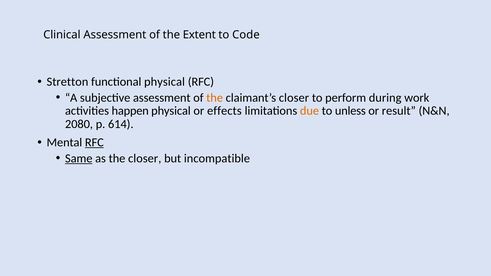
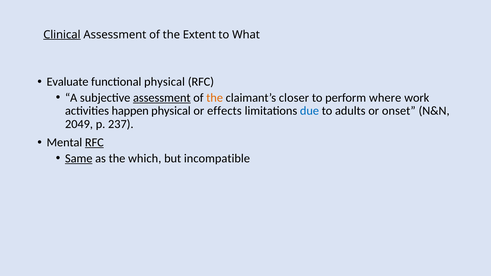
Clinical underline: none -> present (62, 35)
Code: Code -> What (246, 35)
Stretton: Stretton -> Evaluate (68, 82)
assessment underline: none -> present (162, 98)
during: during -> where (385, 98)
due colour: orange -> blue (309, 111)
unless: unless -> adults (350, 111)
result: result -> onset (399, 111)
2080: 2080 -> 2049 (79, 124)
614: 614 -> 237 (121, 124)
the closer: closer -> which (145, 158)
